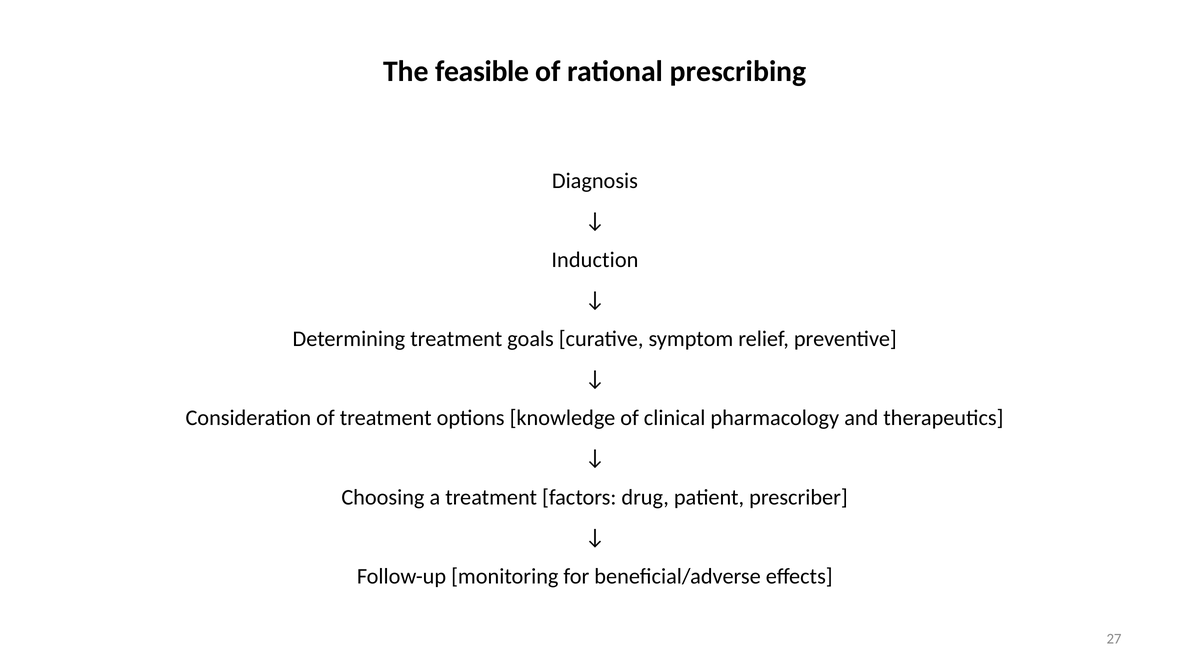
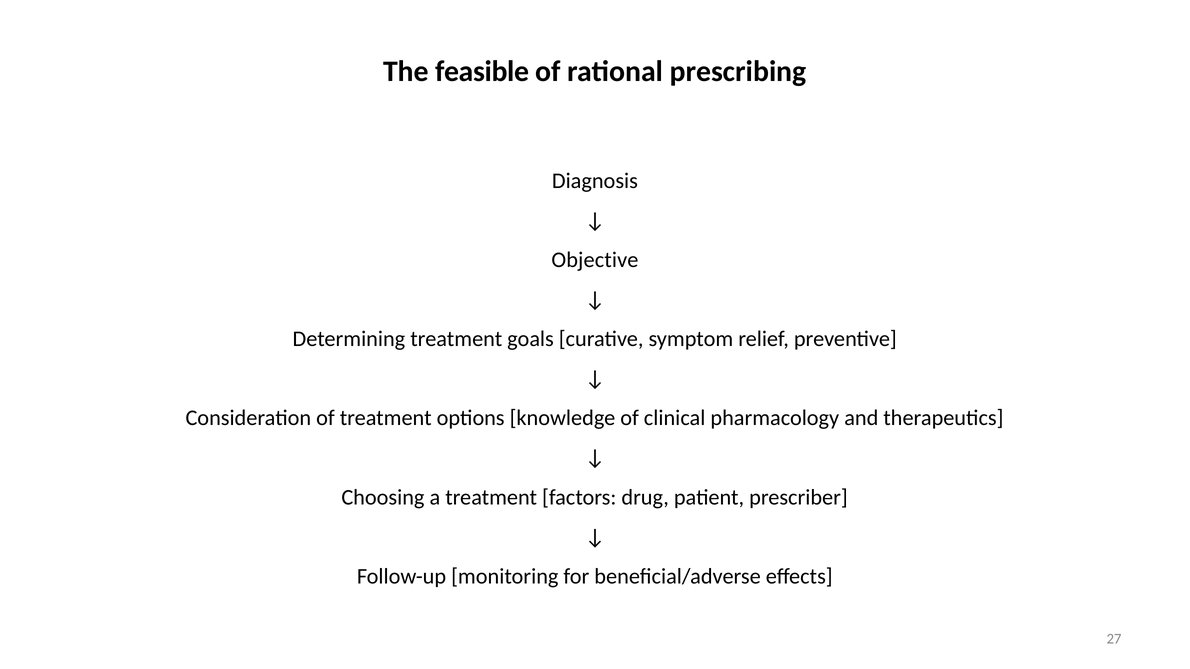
Induction: Induction -> Objective (595, 260)
